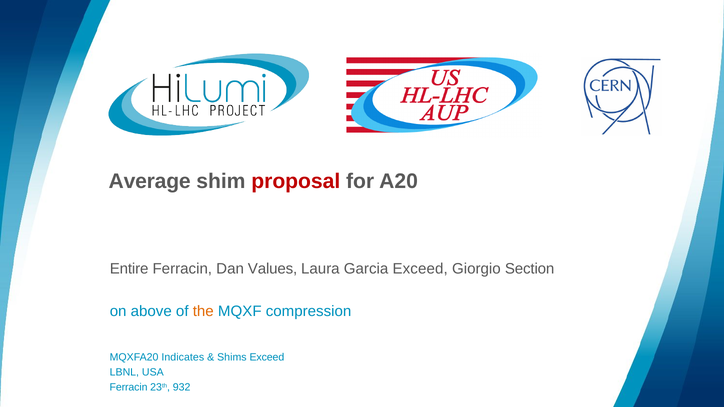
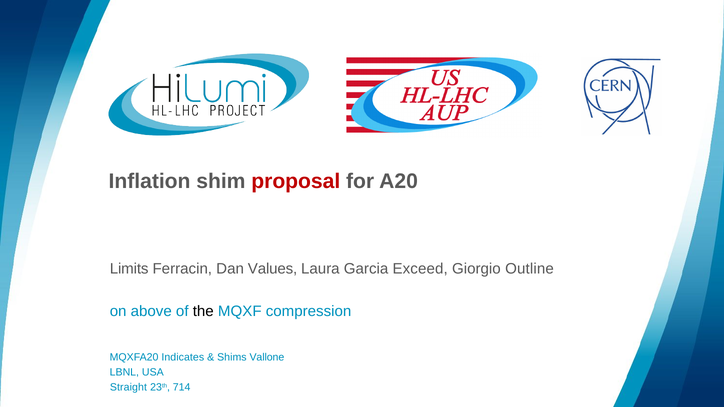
Average: Average -> Inflation (150, 182)
Entire: Entire -> Limits (129, 269)
Section: Section -> Outline (529, 269)
the colour: orange -> black (203, 311)
Shims Exceed: Exceed -> Vallone (267, 357)
Ferracin: Ferracin -> Straight (128, 388)
932: 932 -> 714 (182, 388)
